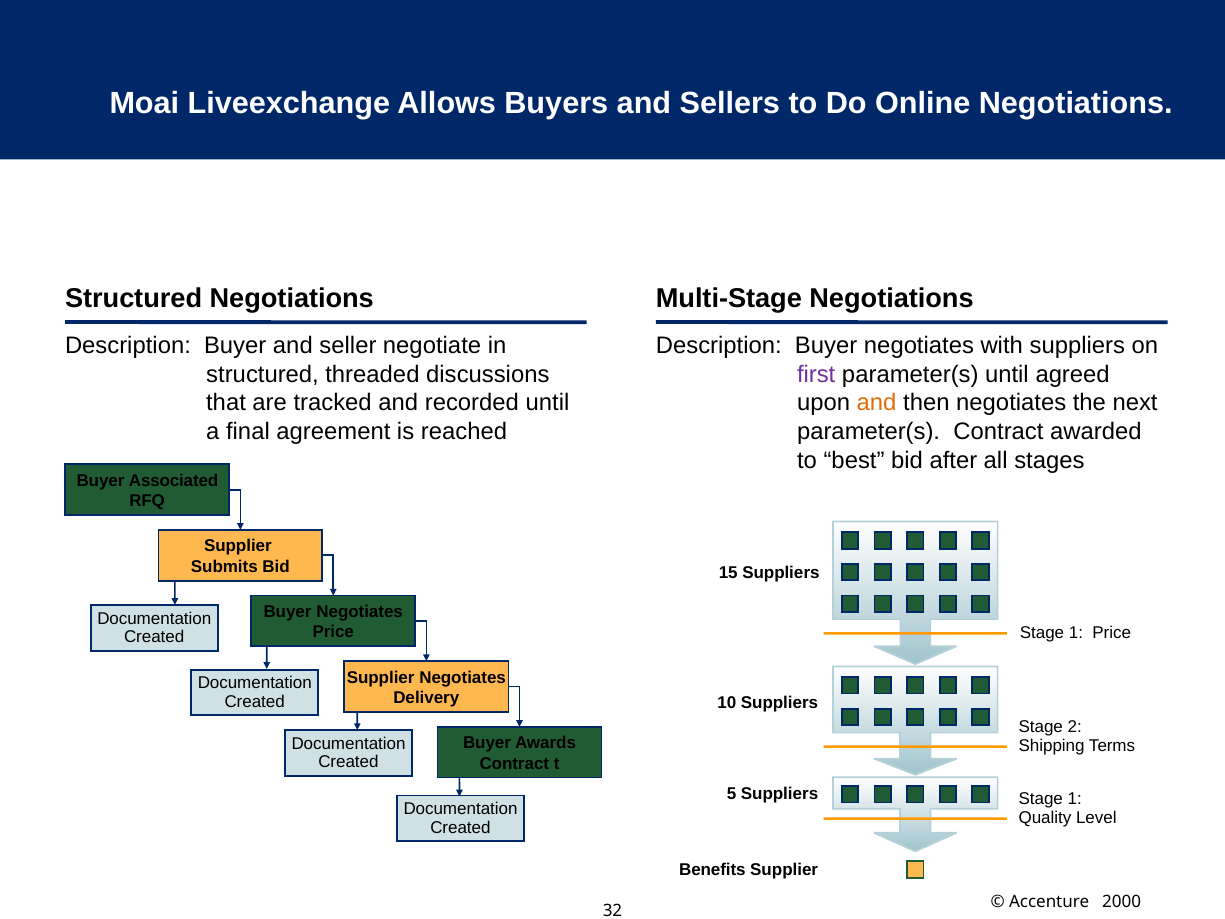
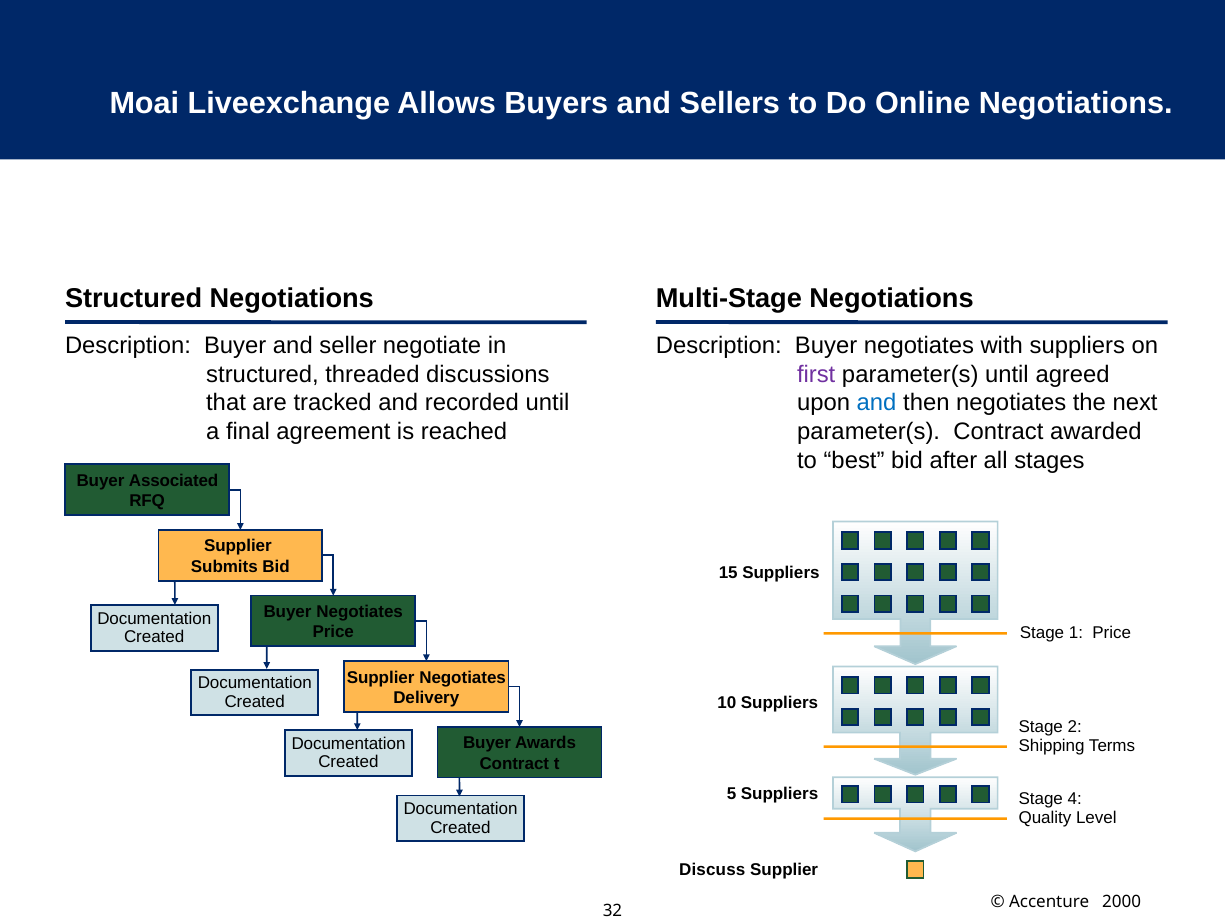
and colour: orange -> blue (876, 403)
5 Suppliers Stage 1: 1 -> 4 (1075, 799)
Benefits: Benefits -> Discuss (712, 869)
